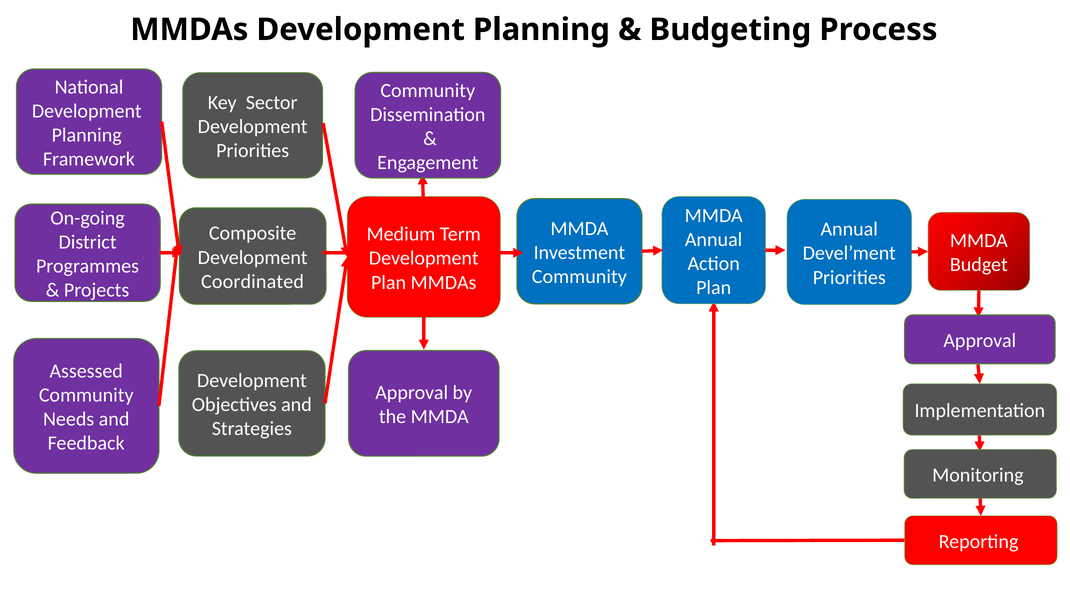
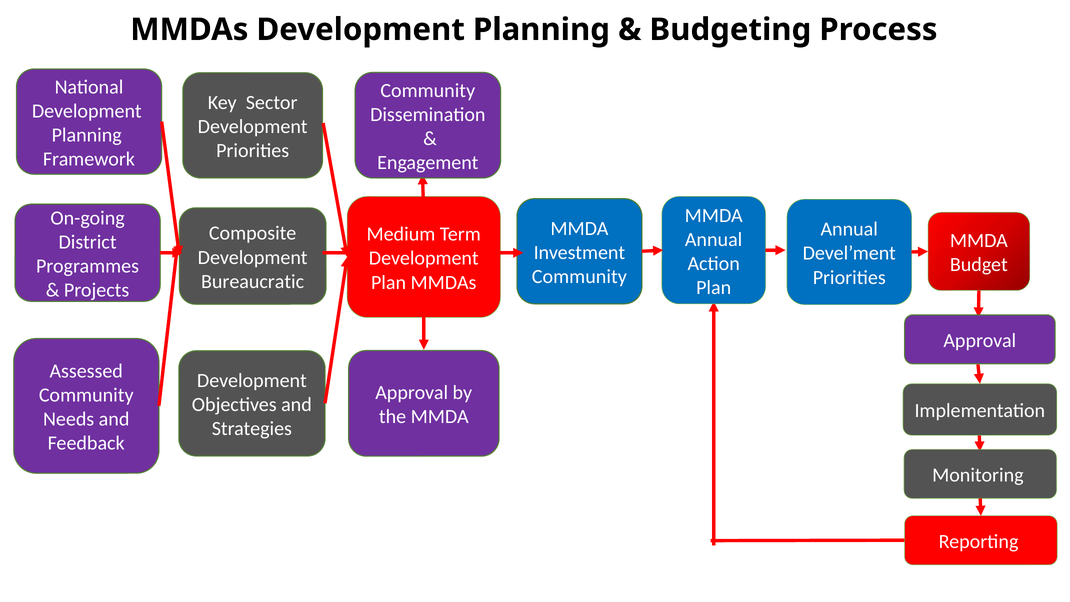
Coordinated: Coordinated -> Bureaucratic (253, 281)
